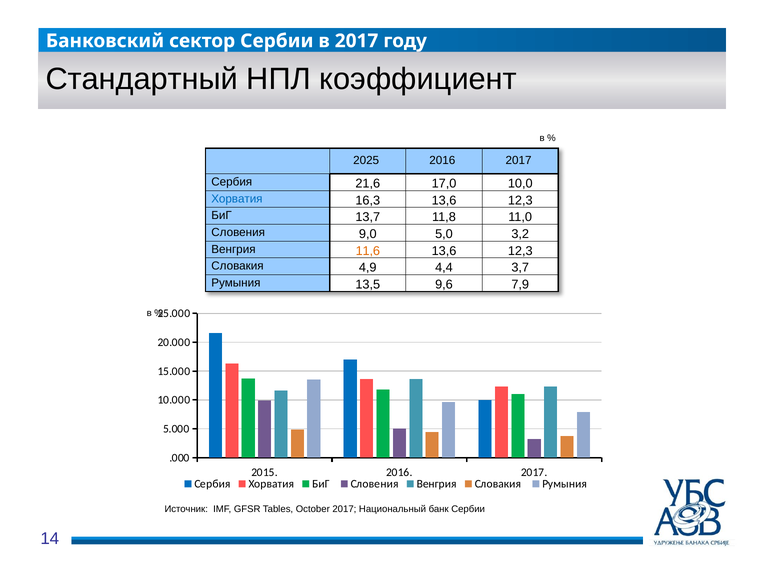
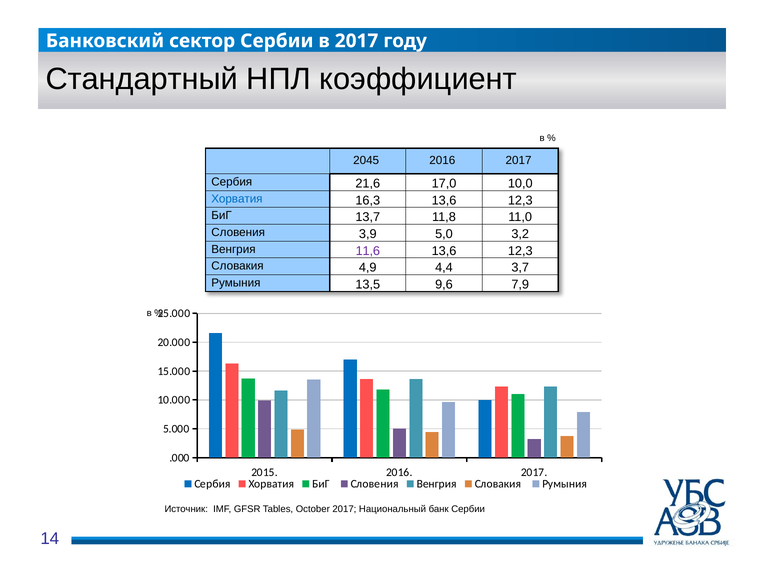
2025: 2025 -> 2045 (366, 160)
9,0: 9,0 -> 3,9 (368, 234)
11,6 colour: orange -> purple (368, 251)
